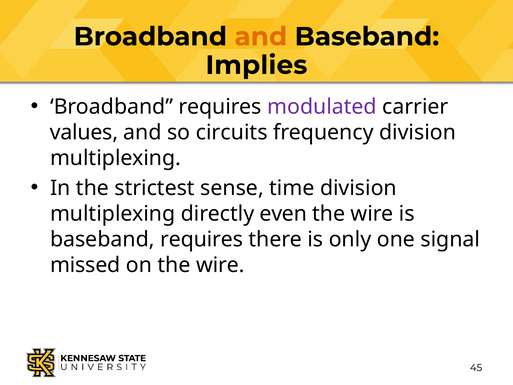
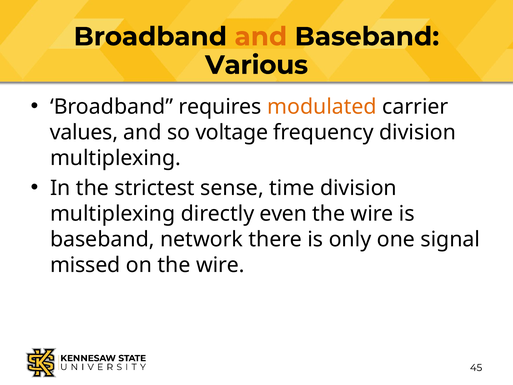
Implies: Implies -> Various (257, 65)
modulated colour: purple -> orange (322, 107)
circuits: circuits -> voltage (232, 132)
baseband requires: requires -> network (202, 239)
